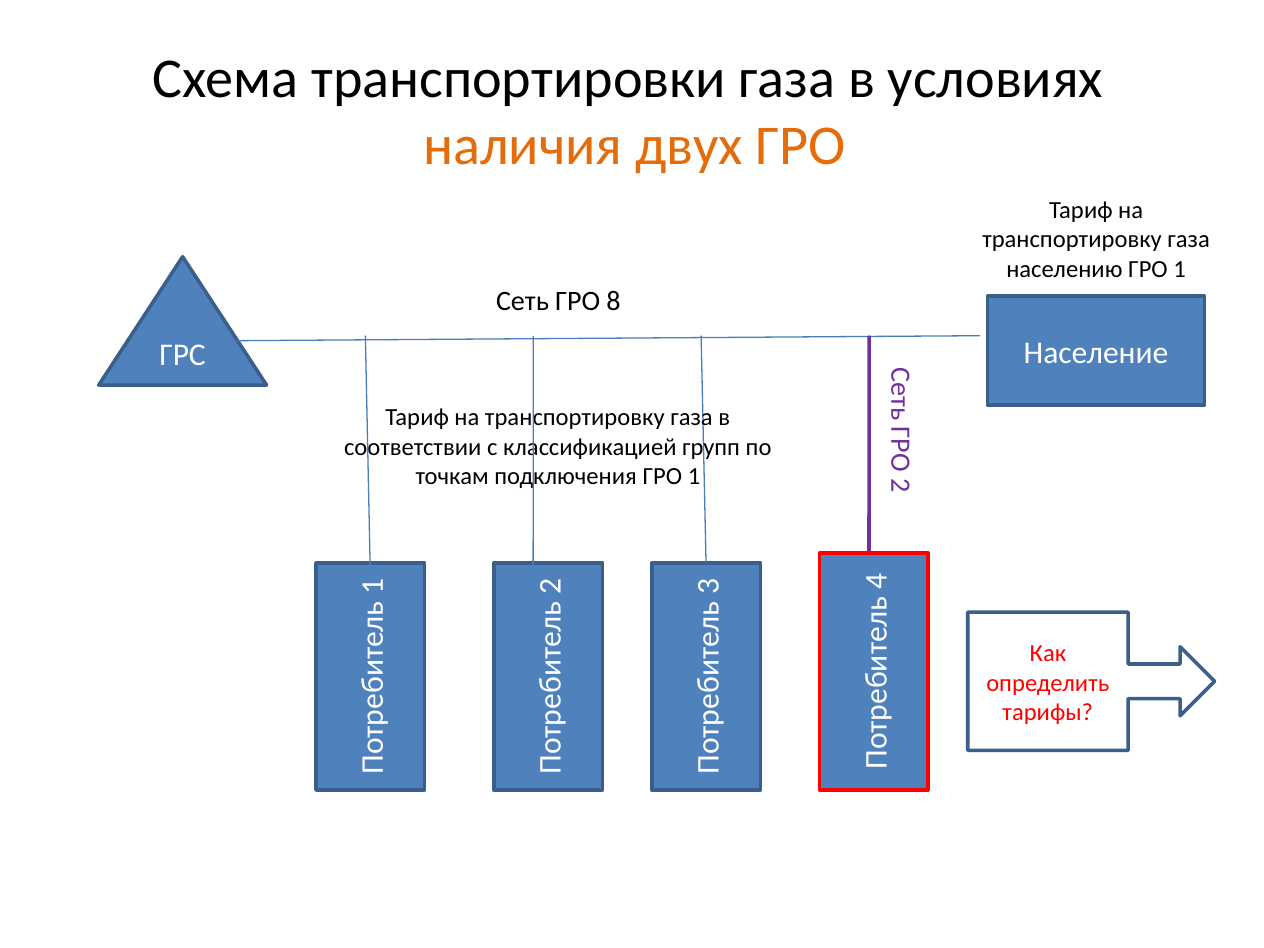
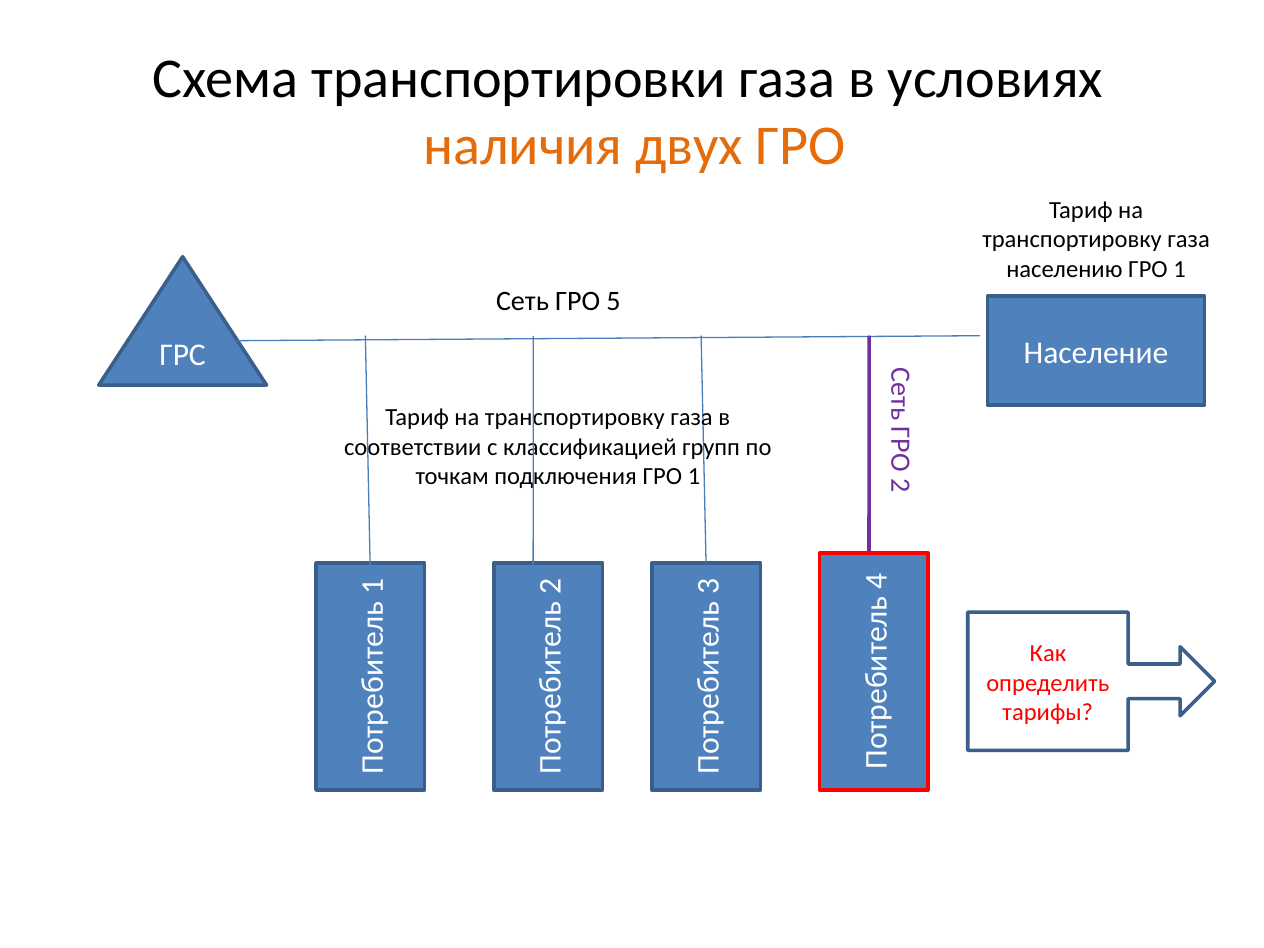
8: 8 -> 5 (614, 302)
